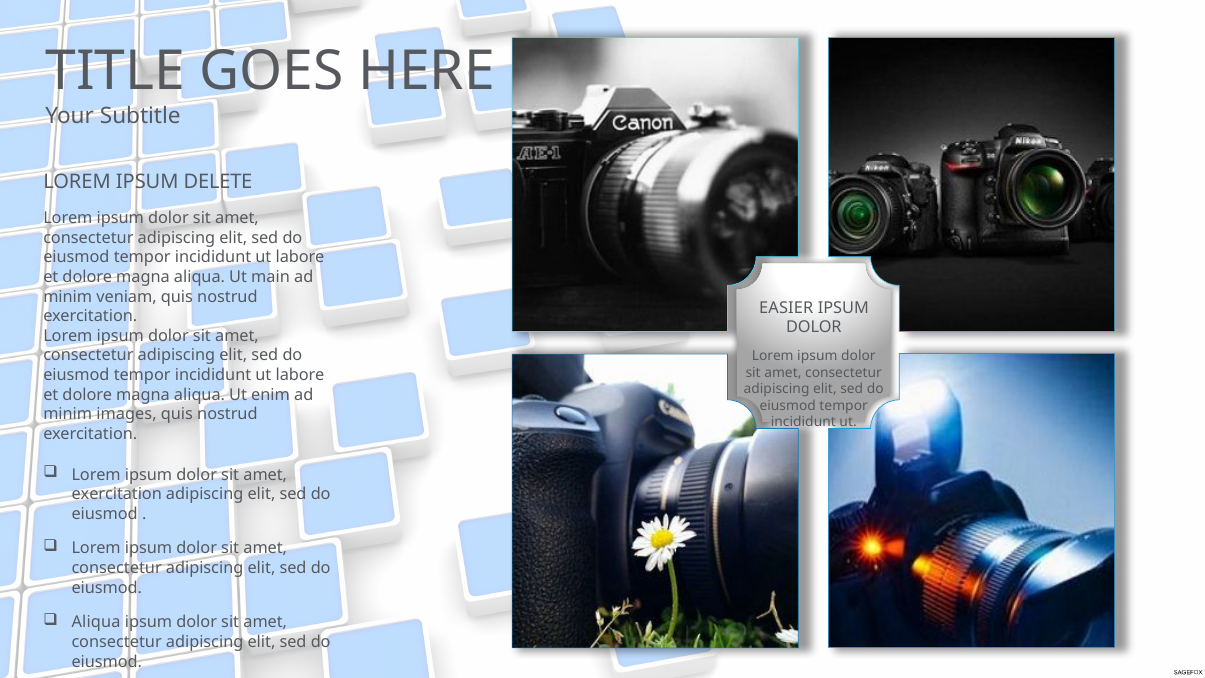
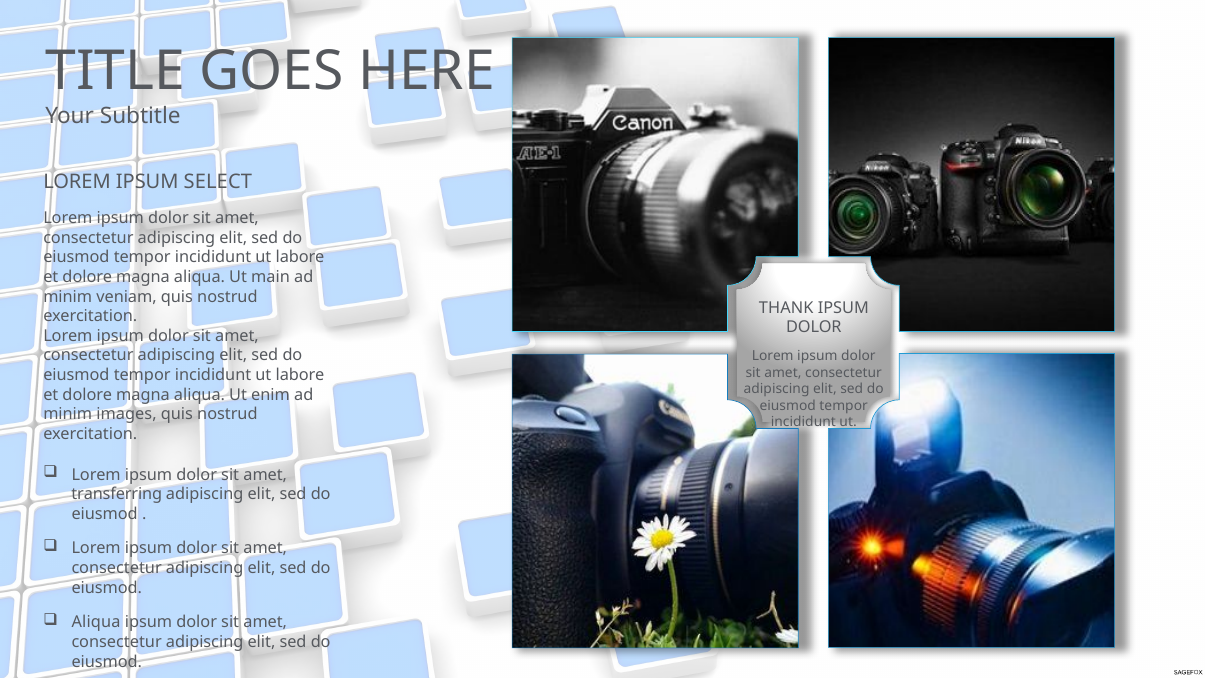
DELETE: DELETE -> SELECT (218, 181)
EASIER: EASIER -> THANK (786, 308)
exercitation: exercitation -> transferring (117, 494)
